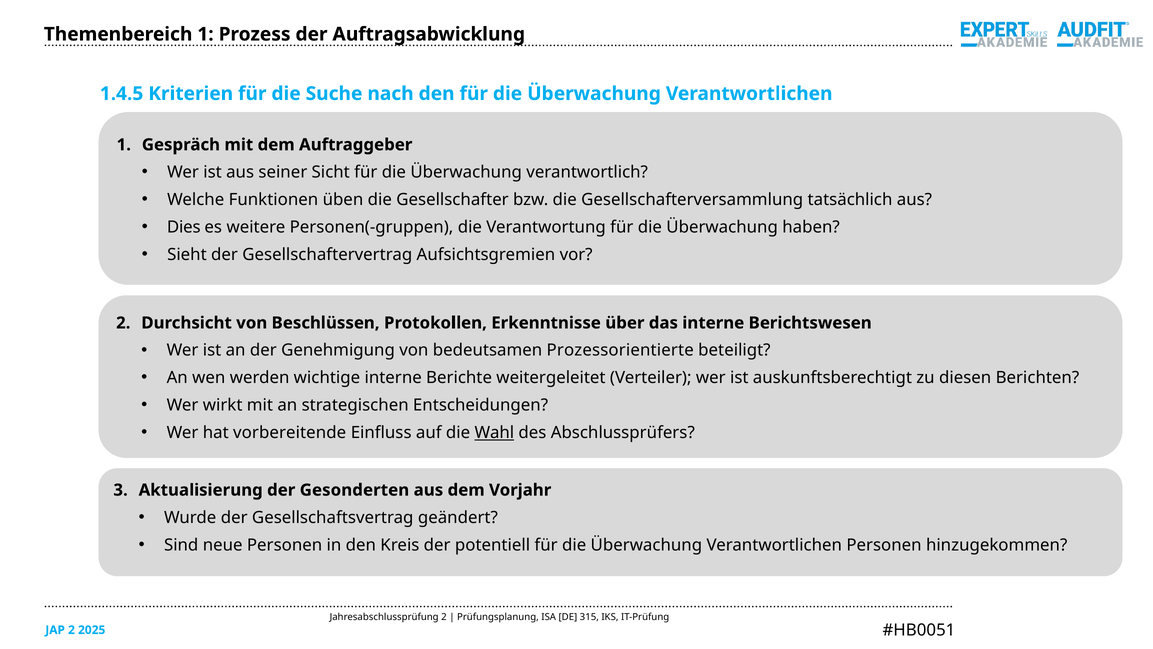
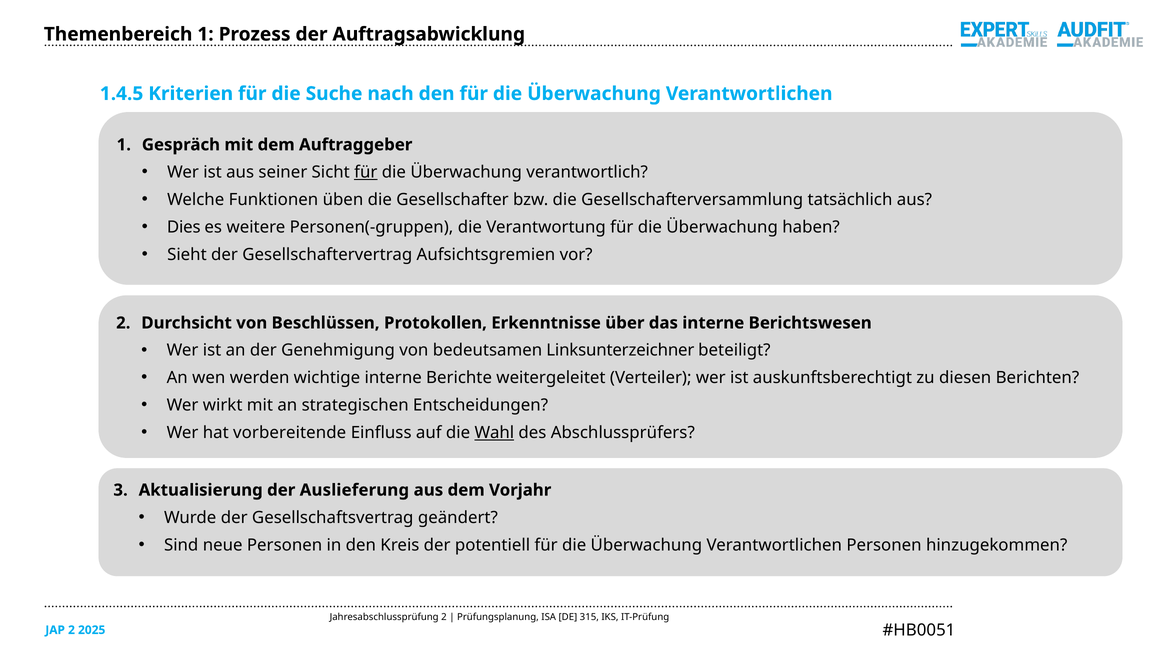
für underline: none -> present (366, 172)
Prozessorientierte: Prozessorientierte -> Linksunterzeichner (620, 350)
Gesonderten: Gesonderten -> Auslieferung (354, 490)
